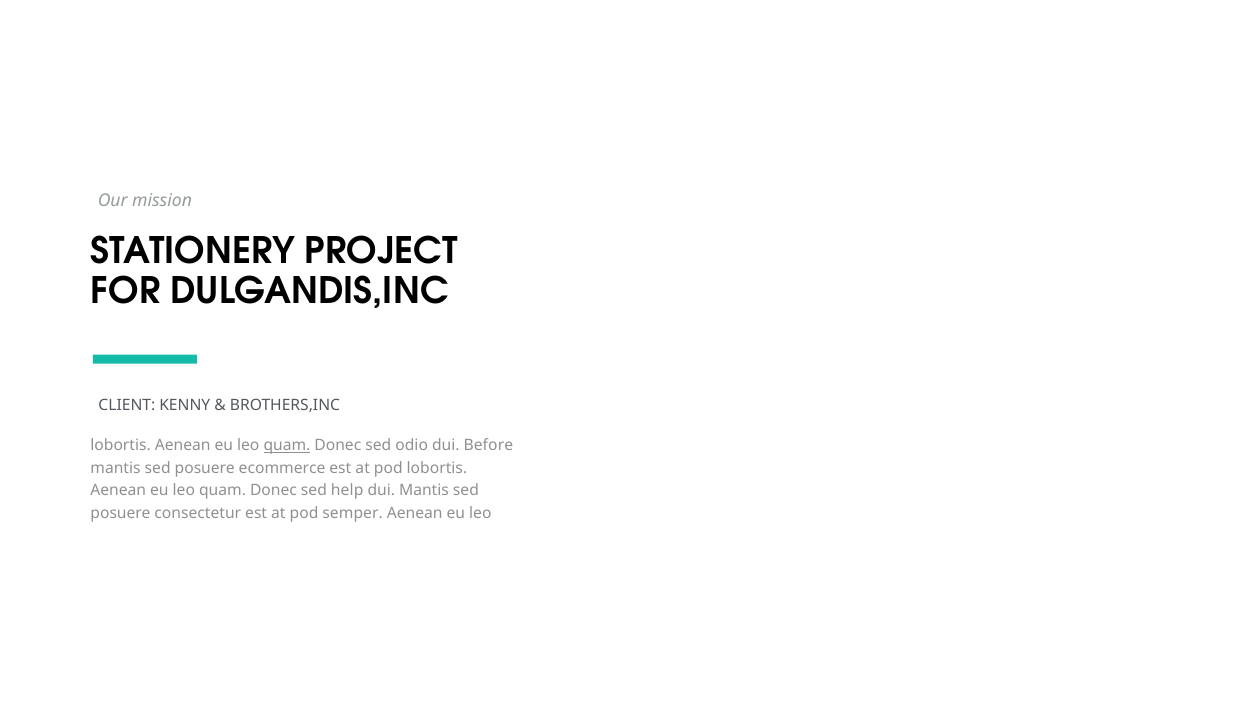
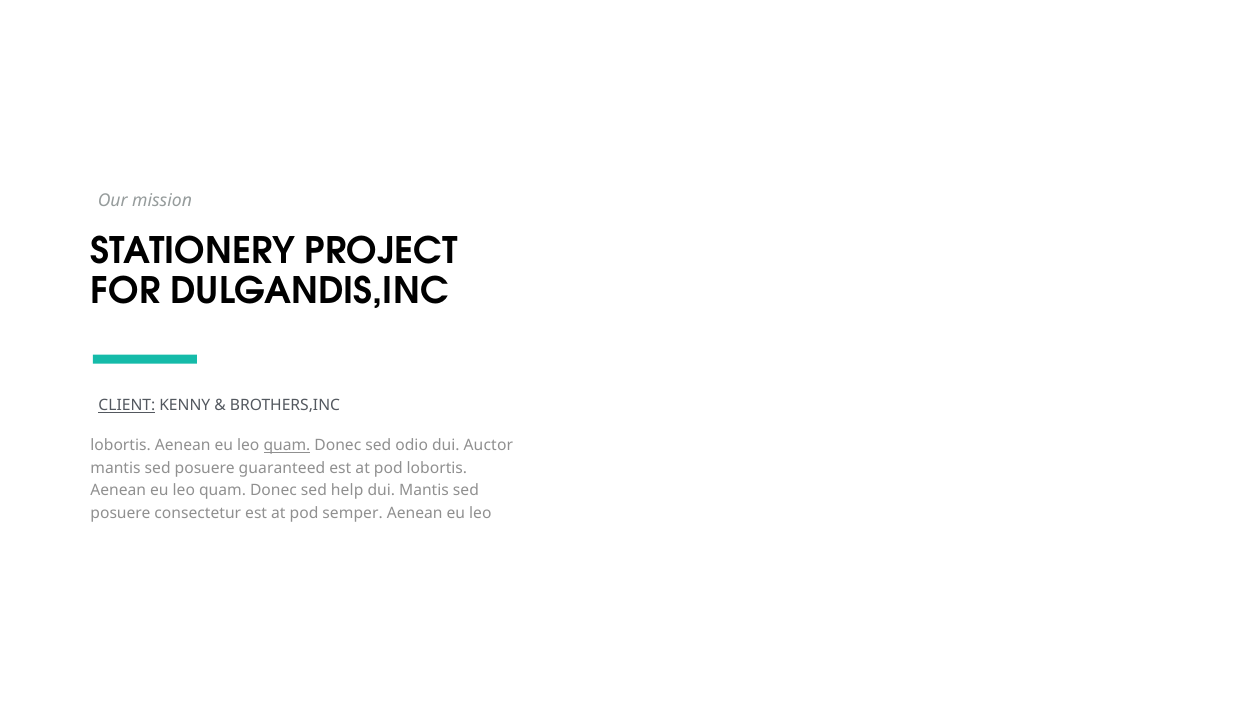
CLIENT underline: none -> present (127, 405)
Before: Before -> Auctor (488, 445)
ecommerce: ecommerce -> guaranteed (282, 468)
